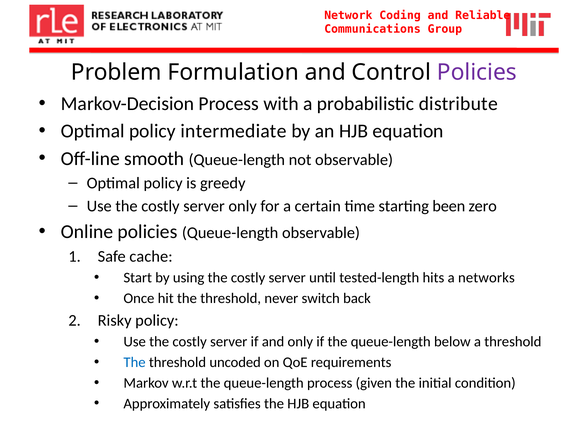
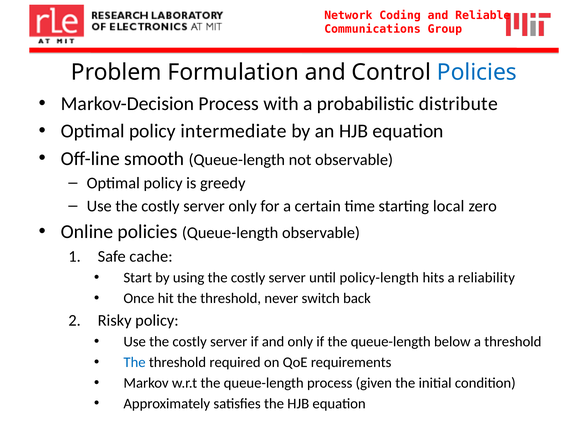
Policies colour: purple -> blue (477, 72)
been: been -> local (449, 206)
tested-length: tested-length -> policy-length (379, 278)
networks: networks -> reliability (486, 278)
uncoded: uncoded -> required (235, 362)
